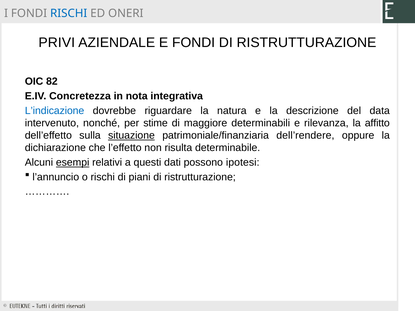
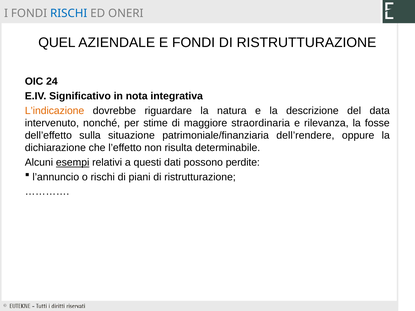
PRIVI: PRIVI -> QUEL (57, 43)
82: 82 -> 24 (52, 82)
Concretezza: Concretezza -> Significativo (80, 96)
L’indicazione colour: blue -> orange (55, 111)
determinabili: determinabili -> straordinaria (261, 123)
affitto: affitto -> fosse (377, 123)
situazione underline: present -> none (131, 136)
ipotesi: ipotesi -> perdite (243, 163)
